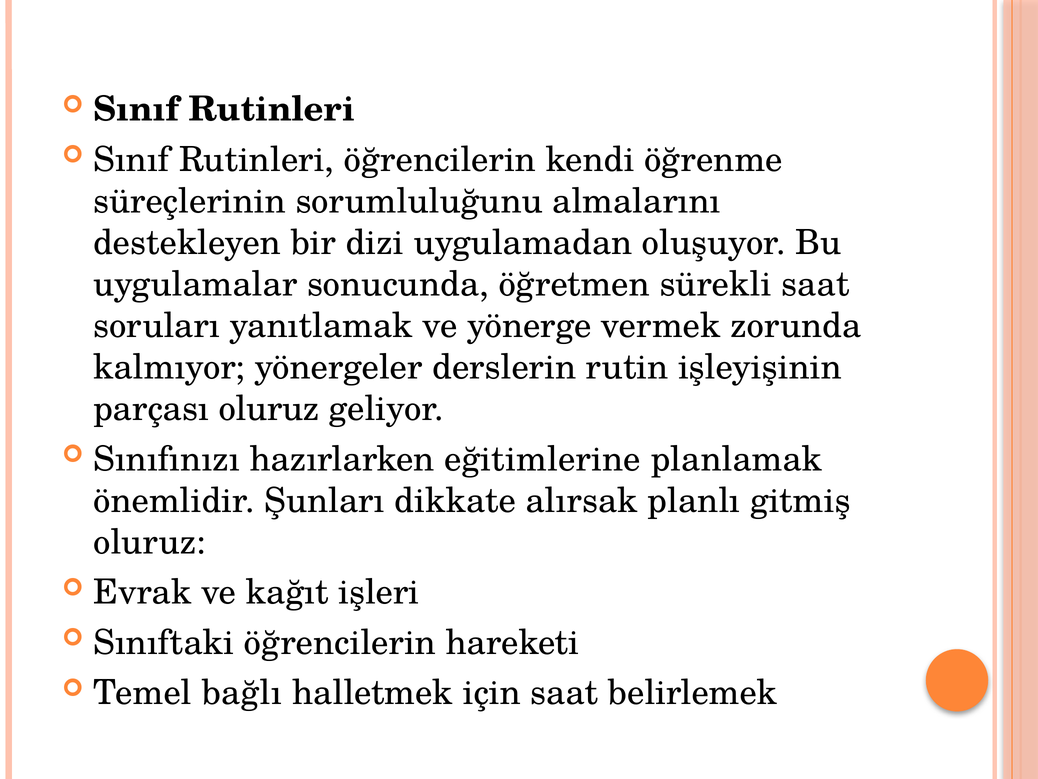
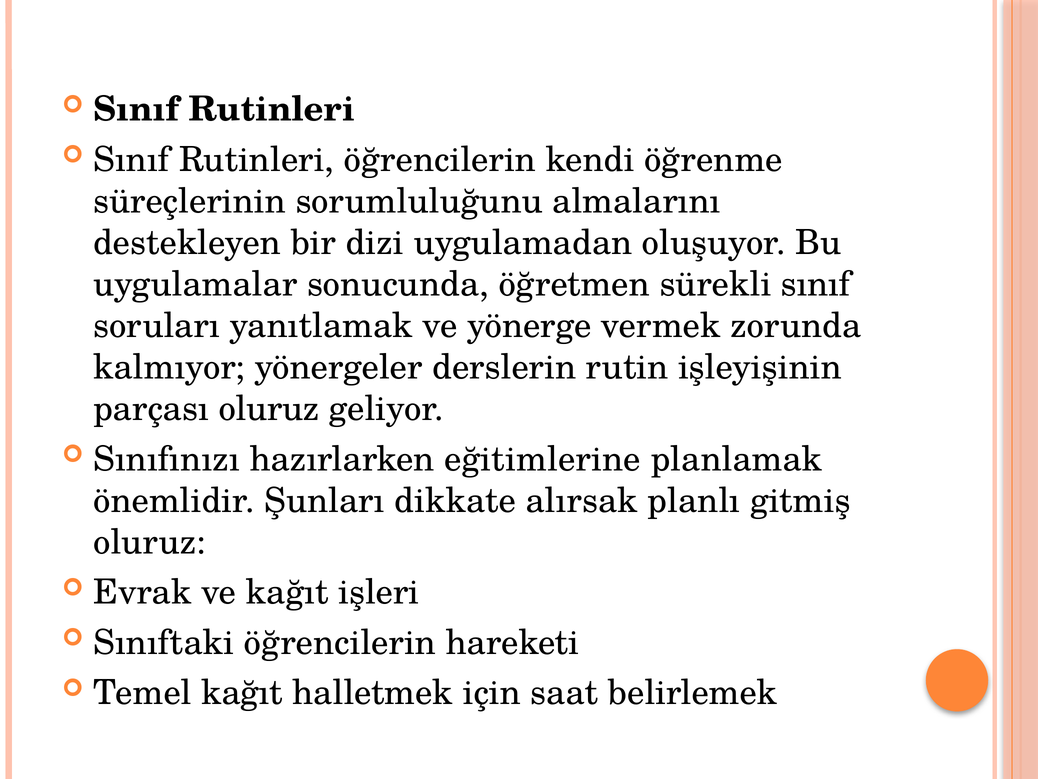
sürekli saat: saat -> sınıf (816, 284)
Temel bağlı: bağlı -> kağıt (242, 692)
